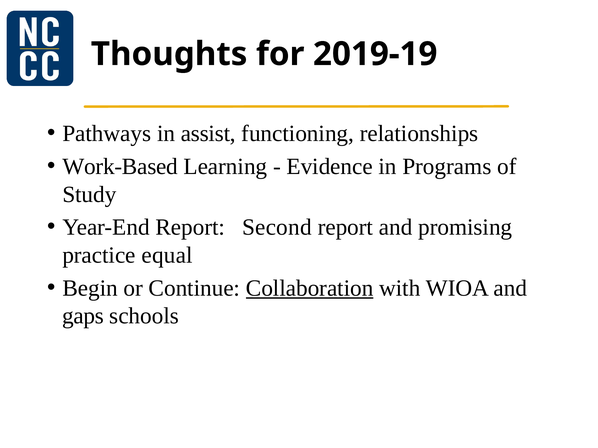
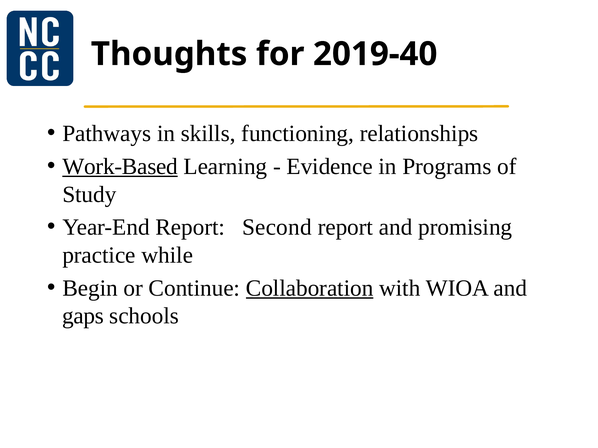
2019-19: 2019-19 -> 2019-40 (375, 54)
assist: assist -> skills (208, 134)
Work-Based underline: none -> present (120, 167)
equal: equal -> while (167, 255)
